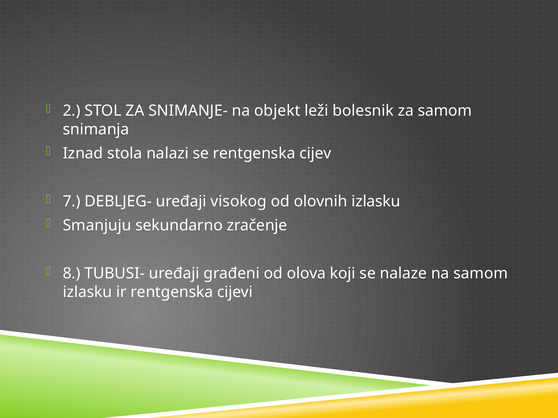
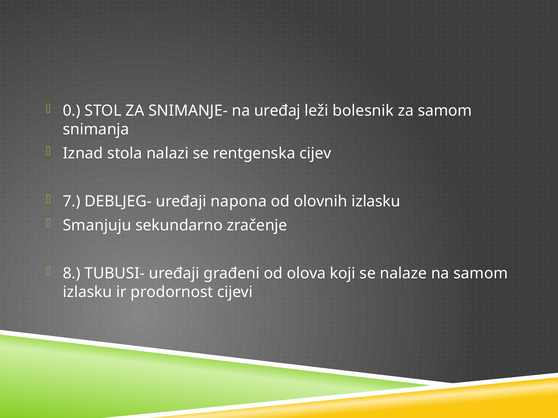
2: 2 -> 0 (72, 111)
objekt: objekt -> uređaj (277, 111)
visokog: visokog -> napona (239, 202)
ir rentgenska: rentgenska -> prodornost (172, 292)
